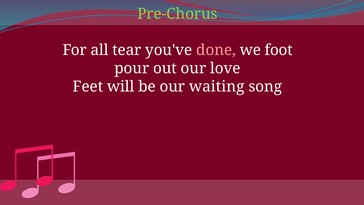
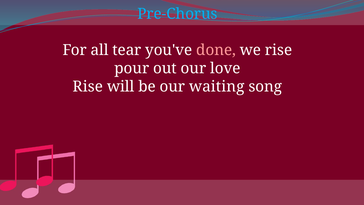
Pre-Chorus colour: light green -> light blue (177, 14)
we foot: foot -> rise (279, 50)
Feet: Feet -> Rise (88, 87)
